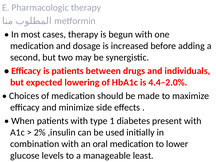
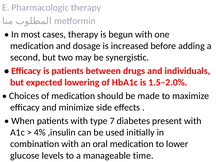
4.4–2.0%: 4.4–2.0% -> 1.5–2.0% (168, 82)
1: 1 -> 7 (112, 121)
2%: 2% -> 4% (40, 132)
least: least -> time (143, 156)
